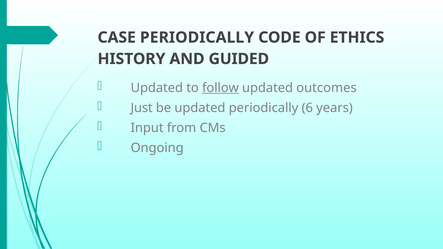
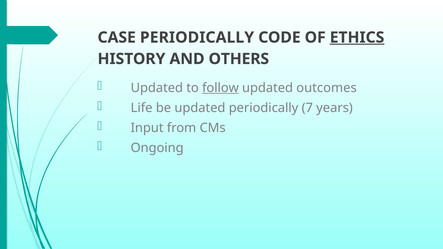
ETHICS underline: none -> present (357, 37)
GUIDED: GUIDED -> OTHERS (239, 59)
Just: Just -> Life (142, 108)
6: 6 -> 7 (307, 108)
